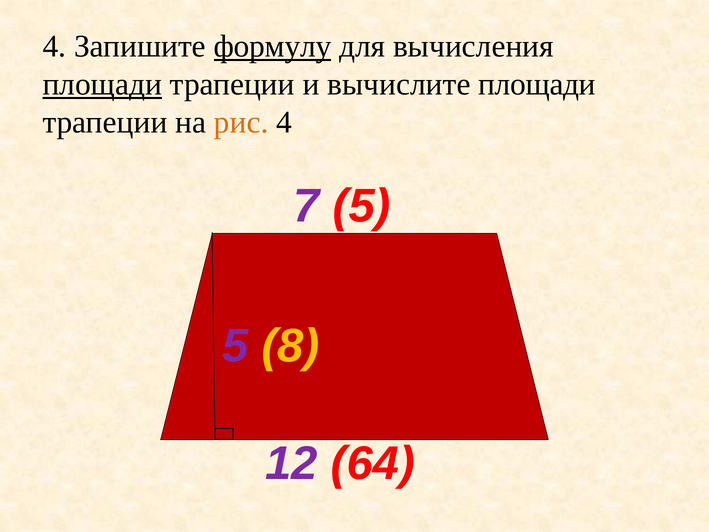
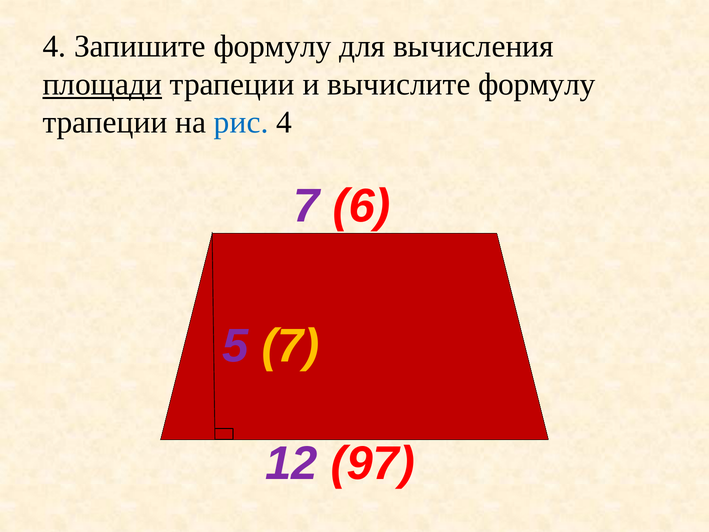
формулу underline: present -> none (273, 47)
вычислите площади: площади -> формулу (537, 84)
рис colour: orange -> blue (241, 122)
7 5: 5 -> 6 (362, 206)
5 8: 8 -> 7 (291, 346)
64: 64 -> 97 (373, 463)
